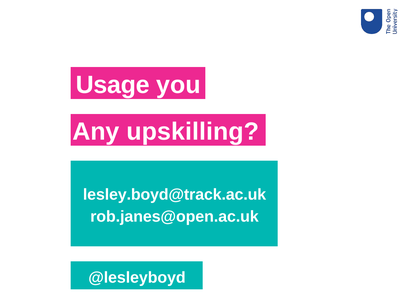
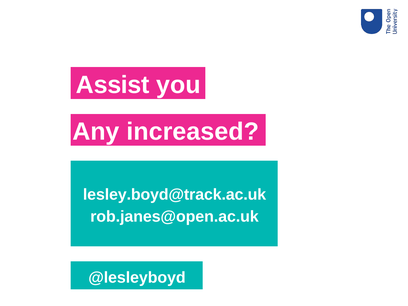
Usage: Usage -> Assist (113, 85)
upskilling: upskilling -> increased (193, 132)
